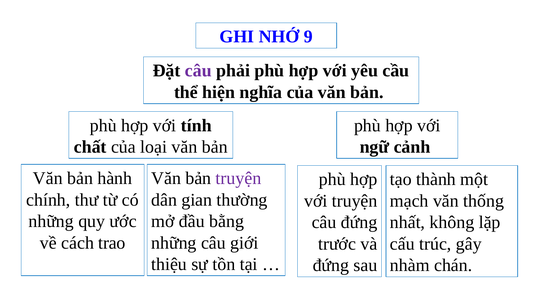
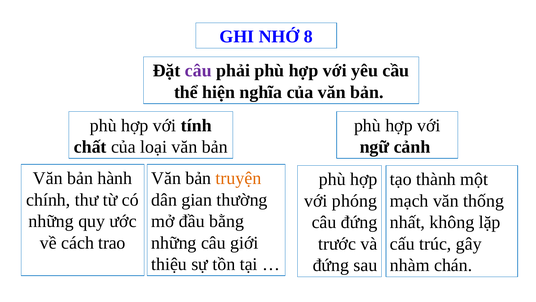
9: 9 -> 8 (308, 37)
truyện colour: purple -> orange (238, 178)
với truyện: truyện -> phóng (355, 201)
